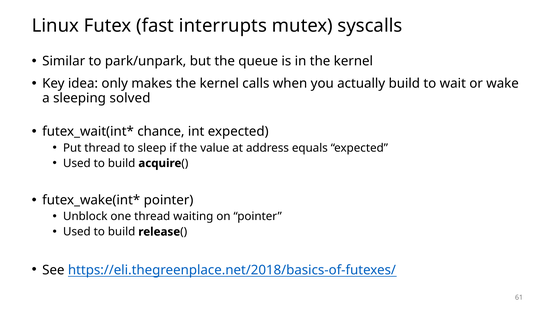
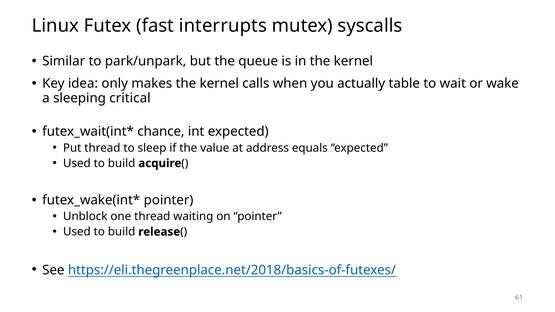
actually build: build -> table (404, 84)
solved: solved -> critical (130, 98)
